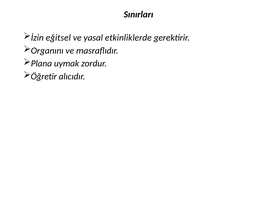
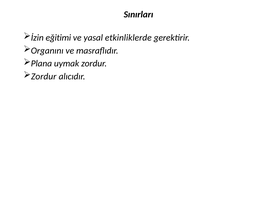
eğitsel: eğitsel -> eğitimi (58, 38)
Öğretir: Öğretir -> Zordur (44, 76)
